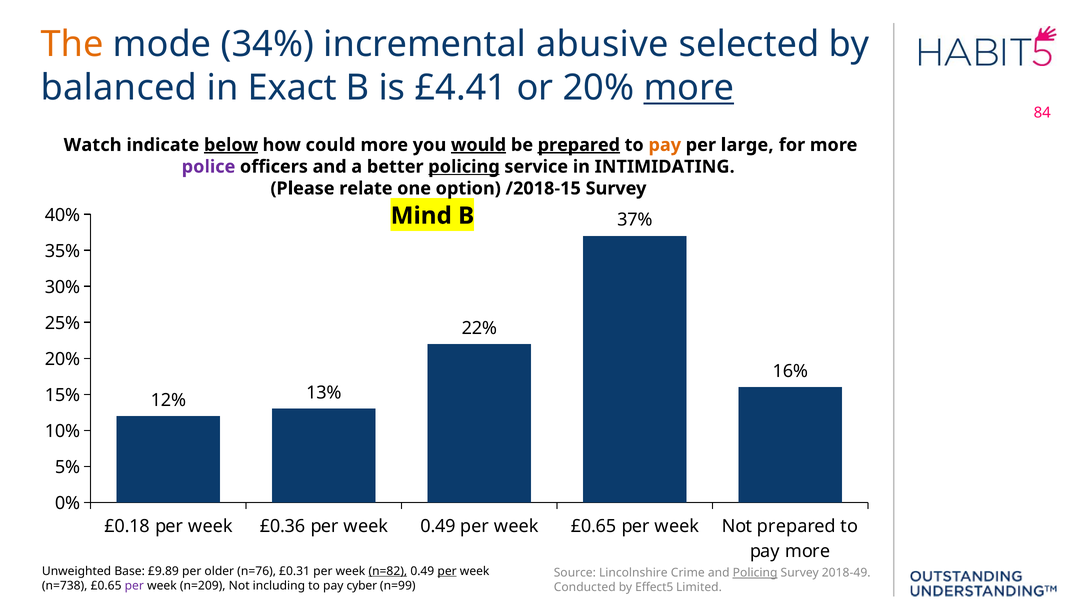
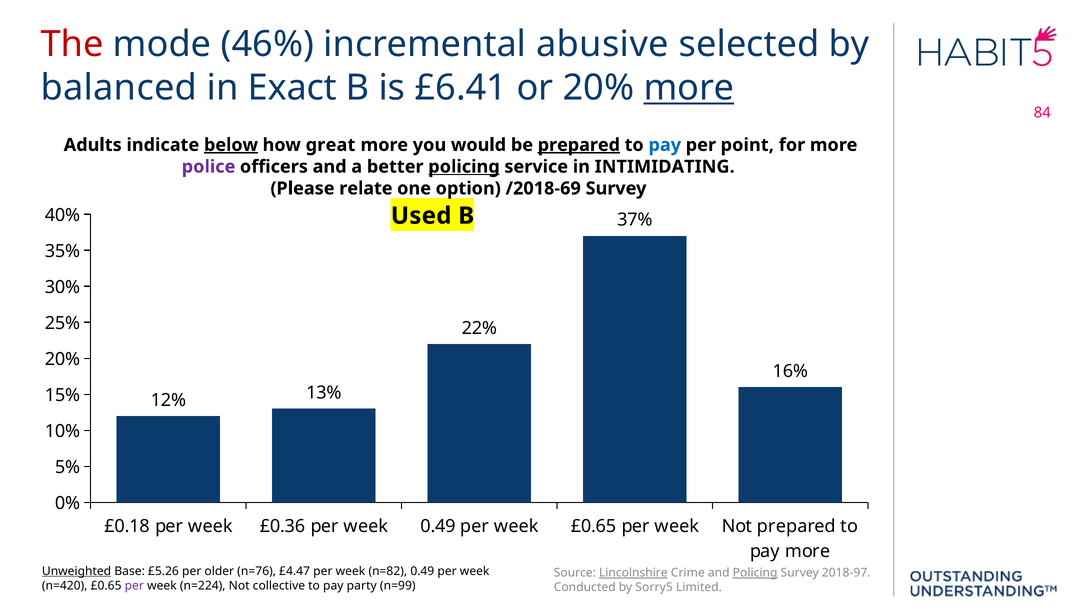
The colour: orange -> red (72, 44)
34%: 34% -> 46% (267, 44)
£4.41: £4.41 -> £6.41 (461, 88)
Watch: Watch -> Adults (93, 145)
could: could -> great (331, 145)
would underline: present -> none (479, 145)
pay colour: orange -> blue (665, 145)
large: large -> point (747, 145)
/2018-15: /2018-15 -> /2018-69 (543, 188)
Mind: Mind -> Used (421, 216)
Unweighted underline: none -> present (77, 571)
£9.89: £9.89 -> £5.26 (163, 571)
£0.31: £0.31 -> £4.47 (295, 571)
n=82 underline: present -> none (388, 571)
per underline: present -> none (447, 571)
Lincolnshire underline: none -> present (633, 573)
2018-49: 2018-49 -> 2018-97 (846, 573)
n=738: n=738 -> n=420 (65, 586)
n=209: n=209 -> n=224 (203, 586)
including: including -> collective (279, 586)
cyber: cyber -> party (362, 586)
Effect5: Effect5 -> Sorry5 (654, 587)
